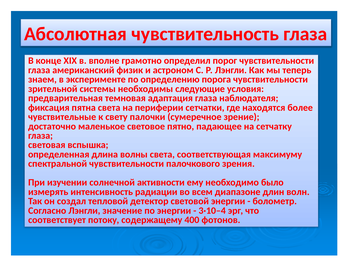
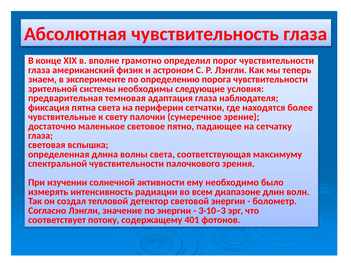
3·10–4: 3·10–4 -> 3·10–3 (212, 211)
400: 400 -> 401 (192, 220)
